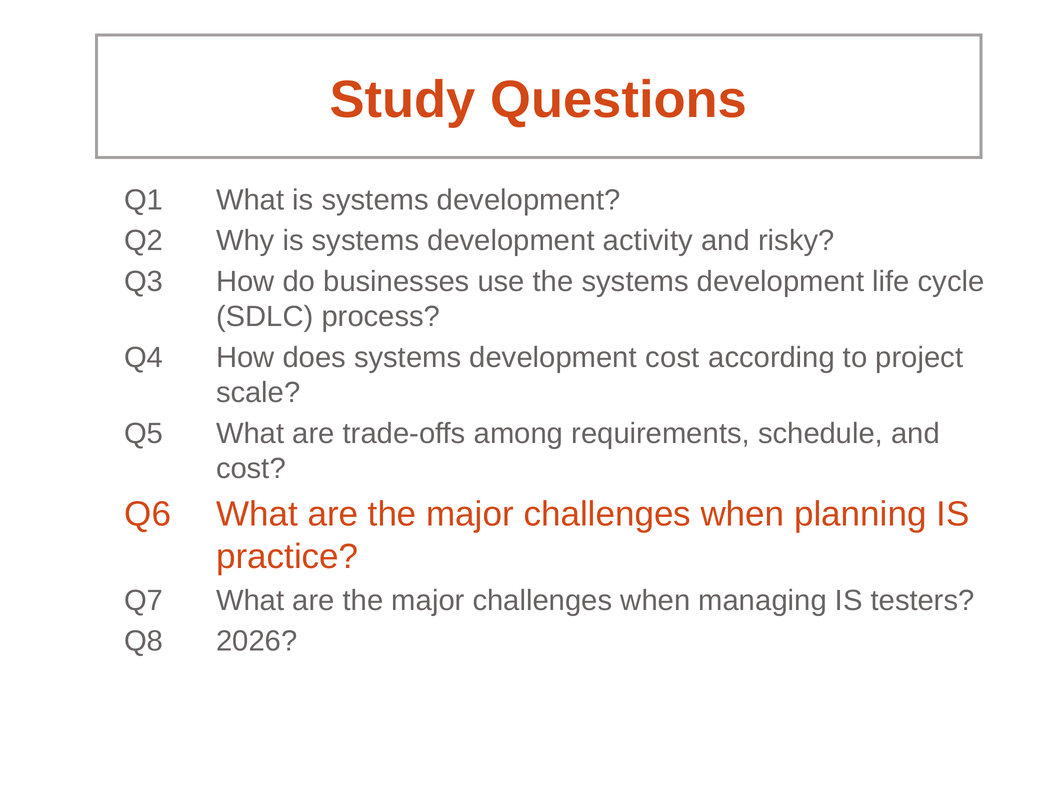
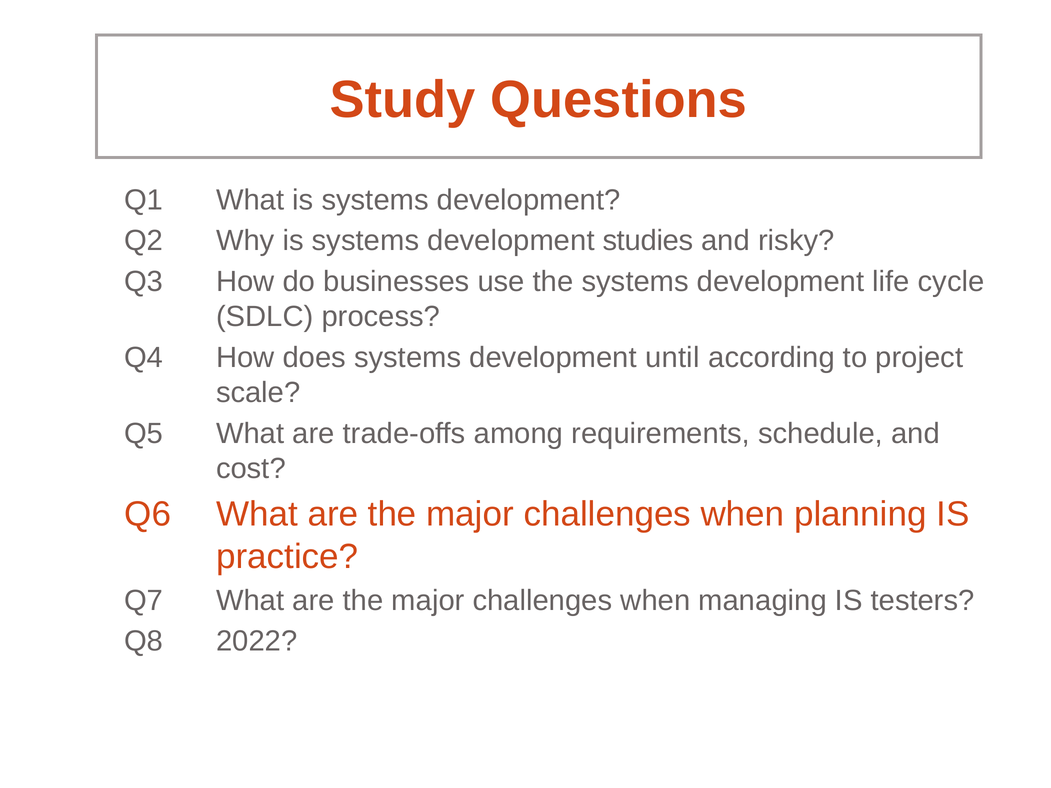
activity: activity -> studies (648, 241)
development cost: cost -> until (672, 358)
2026: 2026 -> 2022 (257, 641)
